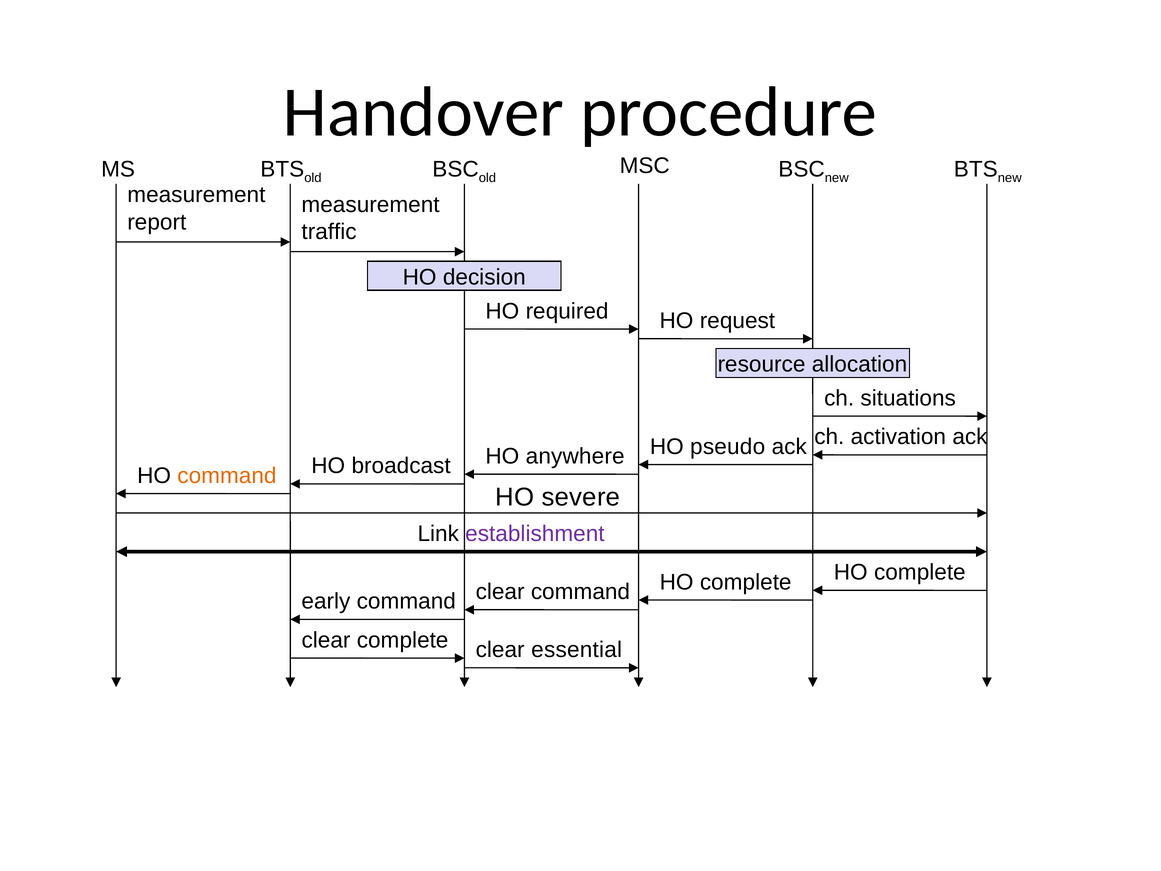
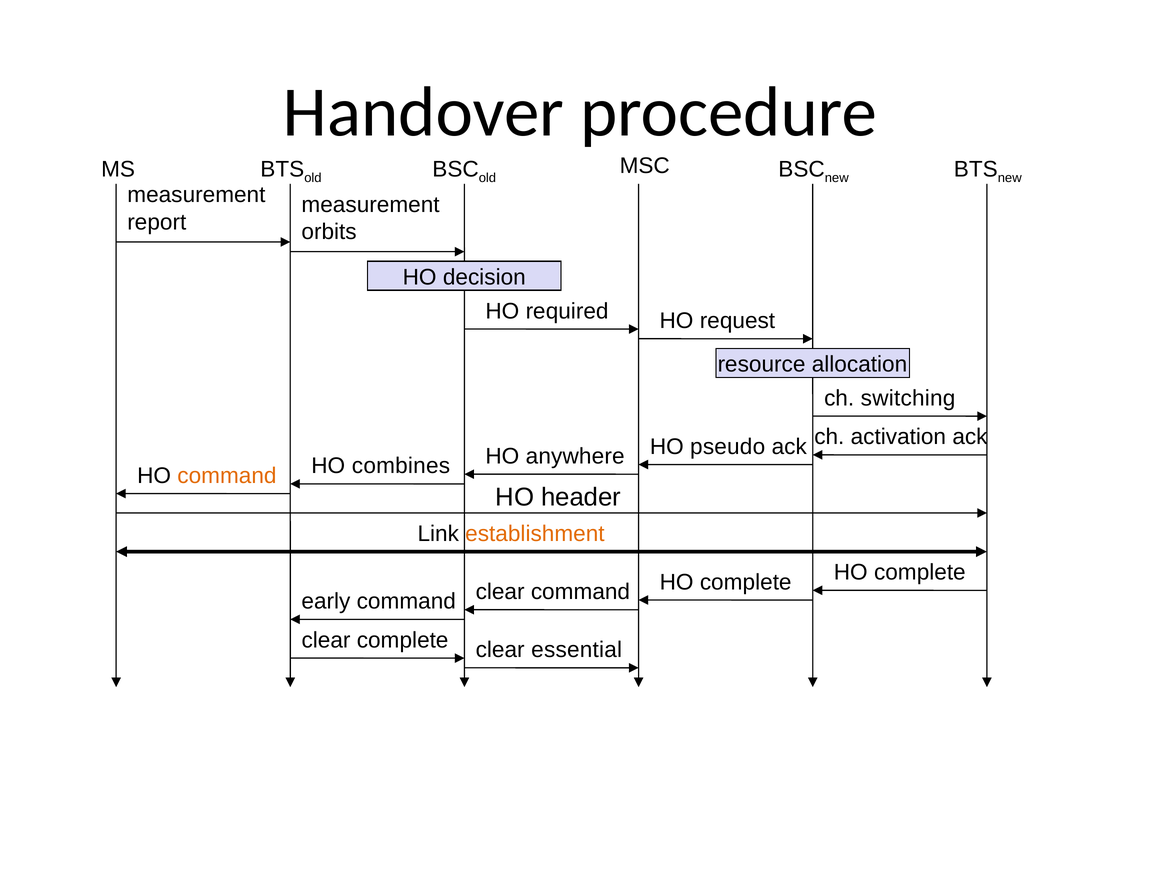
traffic: traffic -> orbits (329, 232)
situations: situations -> switching (908, 398)
broadcast: broadcast -> combines (401, 466)
severe: severe -> header (581, 497)
establishment colour: purple -> orange (535, 534)
